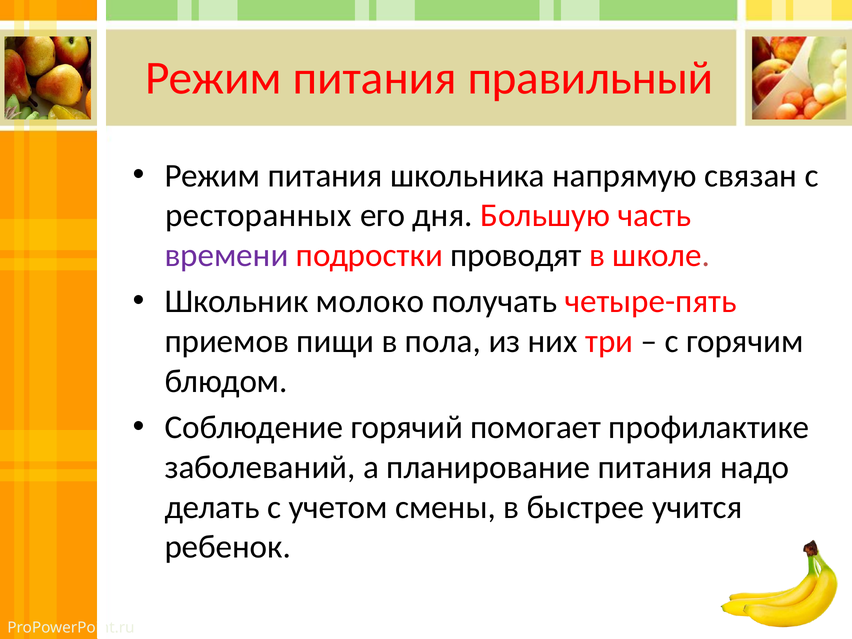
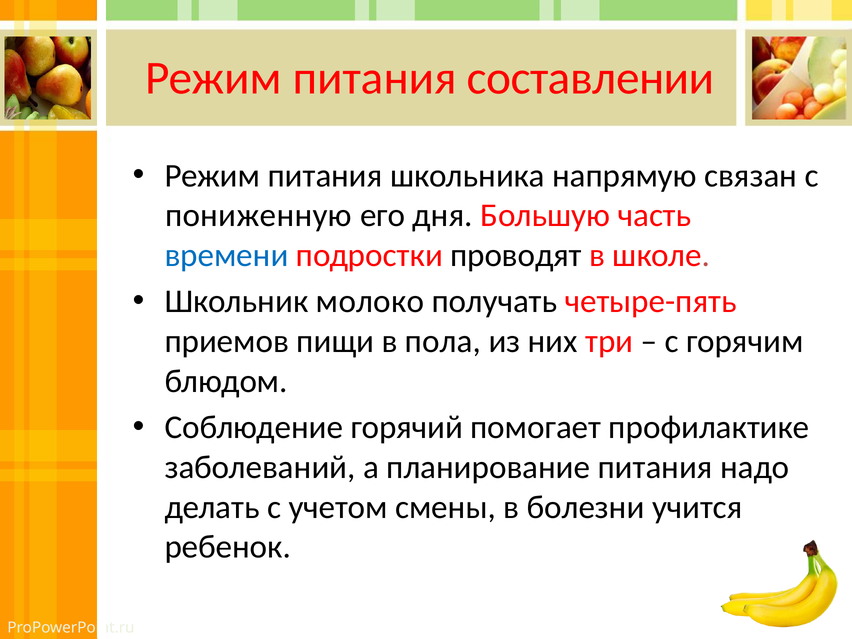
правильный: правильный -> составлении (591, 78)
ресторанных: ресторанных -> пониженную (258, 215)
времени colour: purple -> blue (227, 255)
быстрее: быстрее -> болезни (586, 507)
